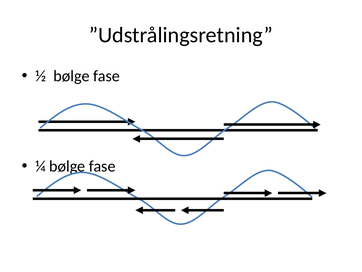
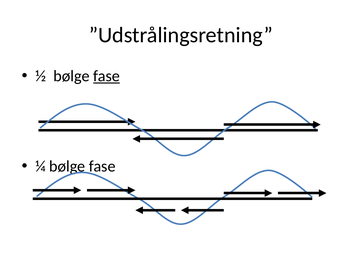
fase underline: none -> present (106, 76)
